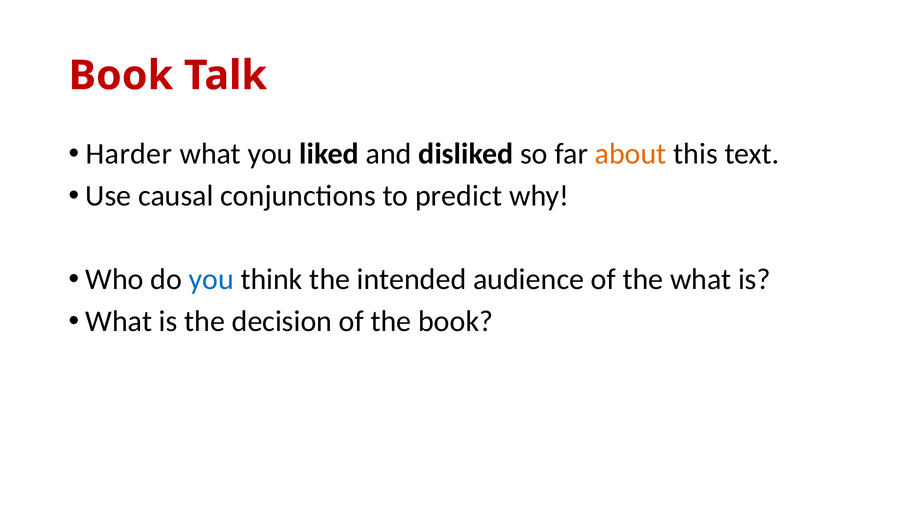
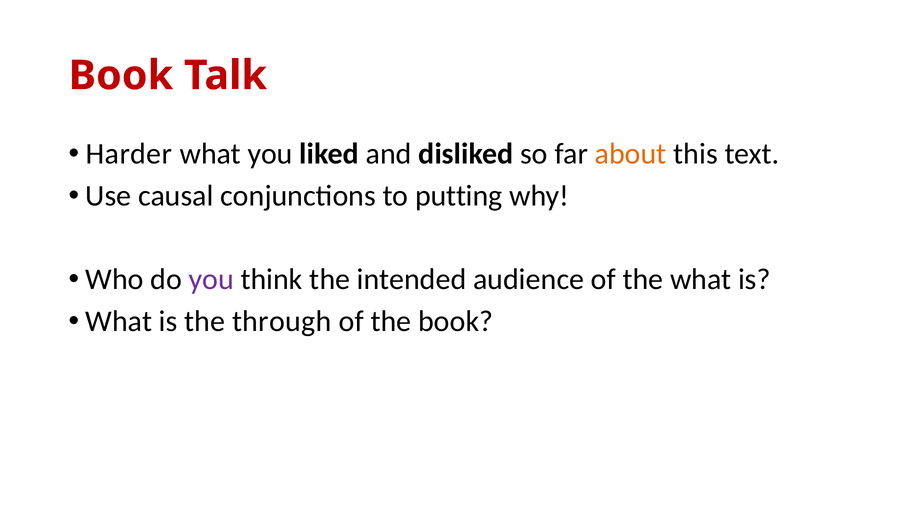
predict: predict -> putting (459, 196)
you colour: blue -> purple (211, 280)
decision: decision -> through (282, 321)
